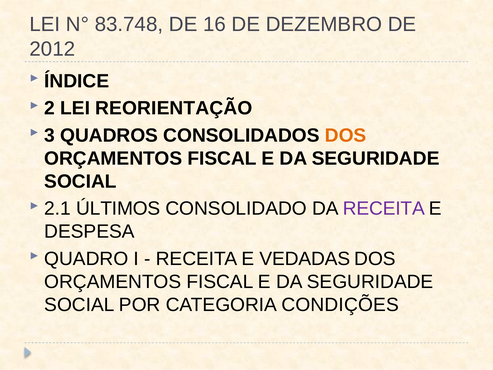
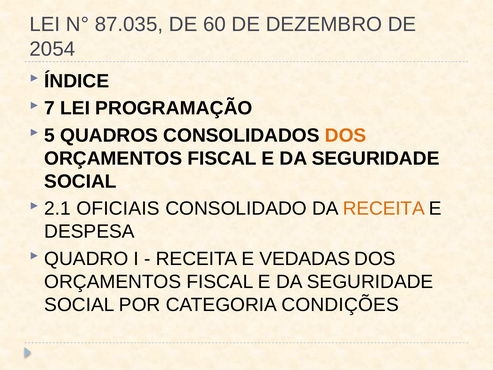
83.748: 83.748 -> 87.035 (129, 24)
16: 16 -> 60 (214, 24)
2012: 2012 -> 2054 (52, 49)
2: 2 -> 7 (50, 108)
REORIENTAÇÃO: REORIENTAÇÃO -> PROGRAMAÇÃO (174, 108)
3: 3 -> 5 (50, 135)
ÚLTIMOS: ÚLTIMOS -> OFICIAIS (118, 208)
RECEITA colour: purple -> orange (384, 208)
